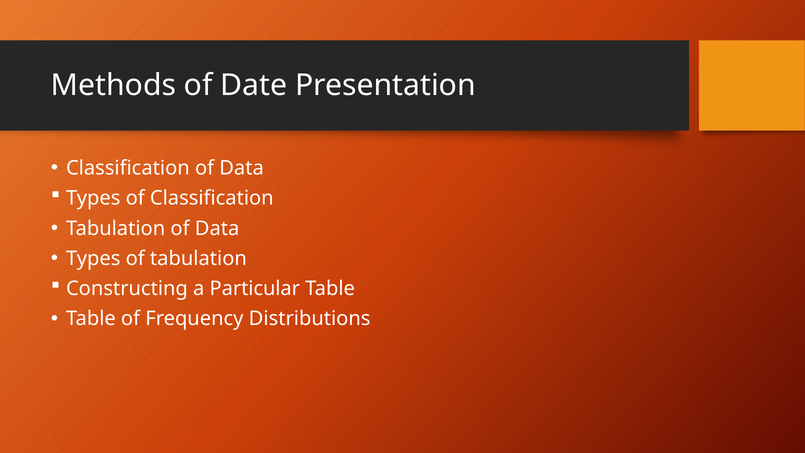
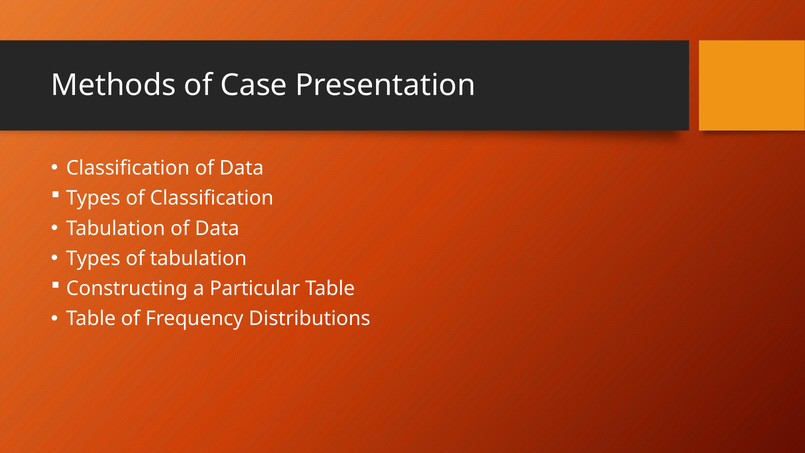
Date: Date -> Case (254, 85)
